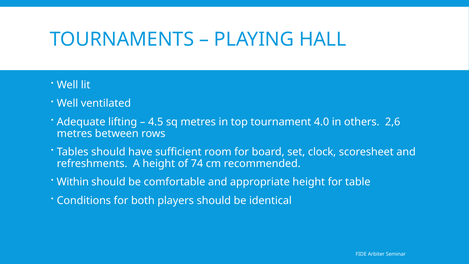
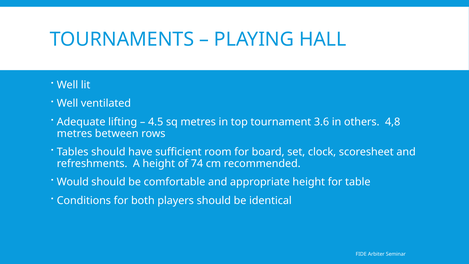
4.0: 4.0 -> 3.6 (322, 122)
2,6: 2,6 -> 4,8 (393, 122)
Within: Within -> Would (73, 182)
